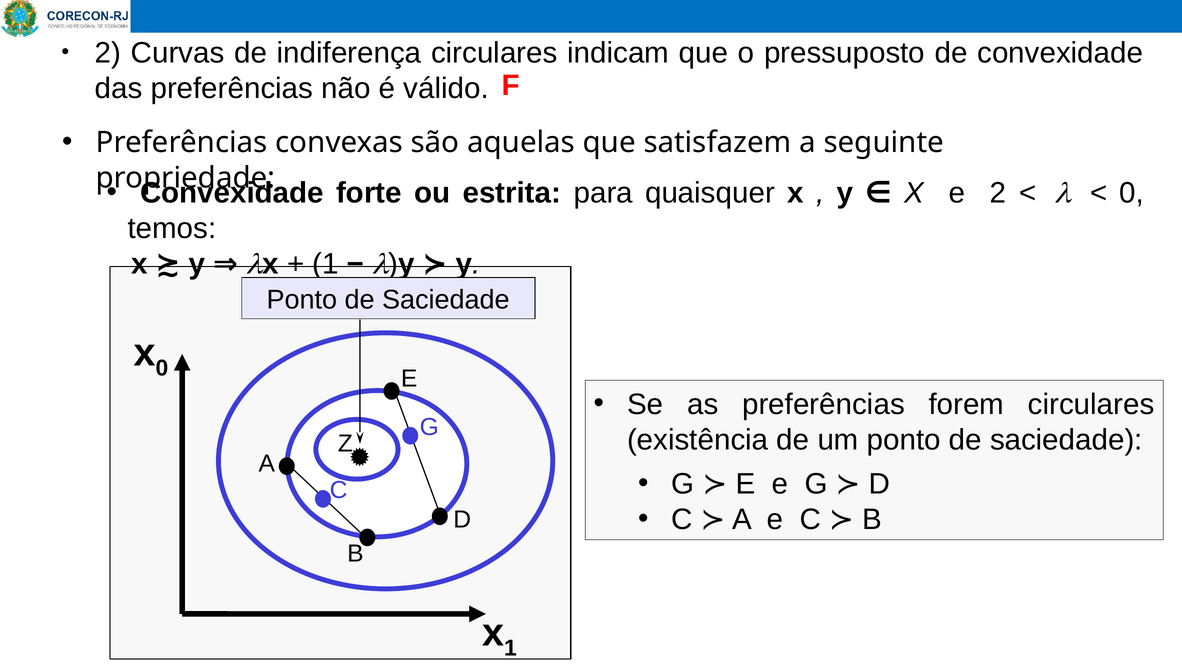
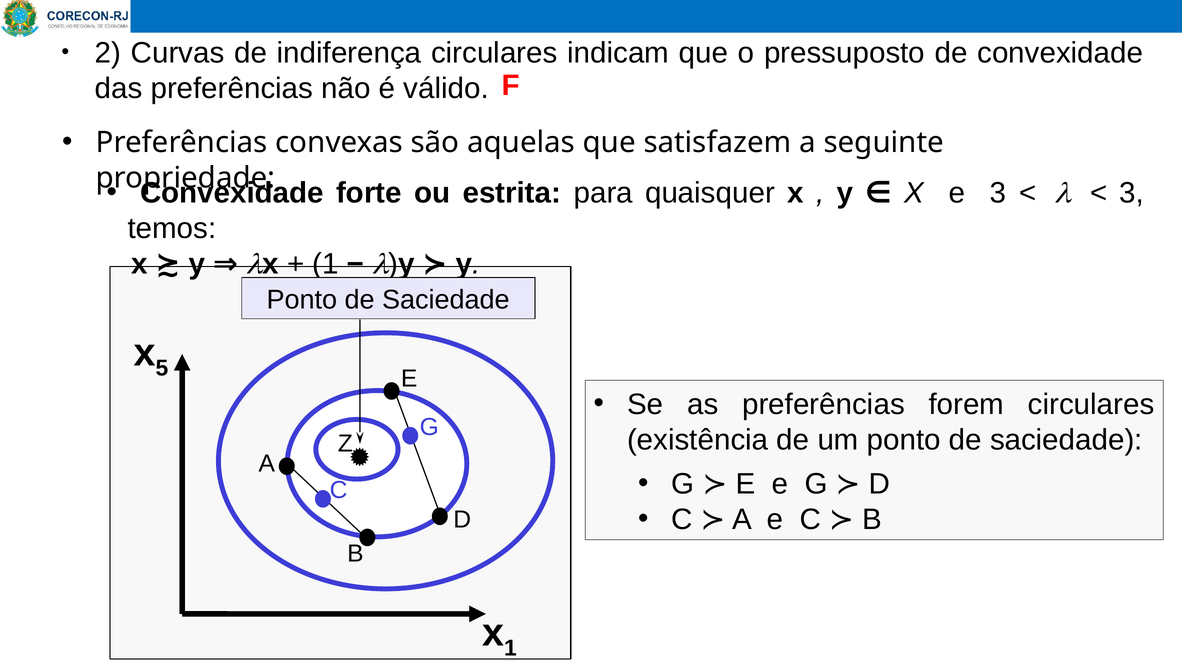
e 2: 2 -> 3 (998, 193)
0: 0 -> 3 (1132, 193)
x 0: 0 -> 5 (162, 368)
